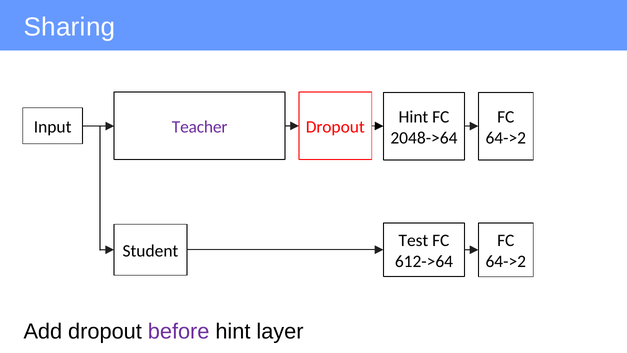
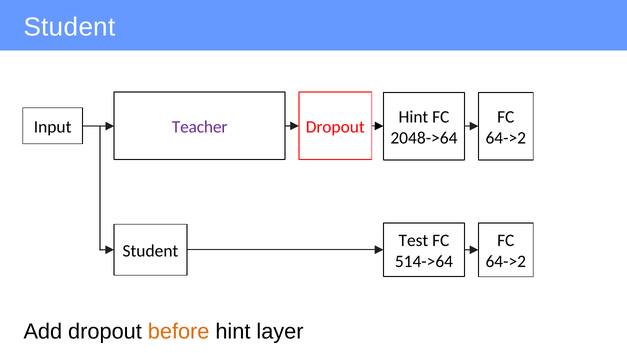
Sharing: Sharing -> Student (70, 27)
612->64: 612->64 -> 514->64 (424, 261)
before colour: purple -> orange (179, 331)
